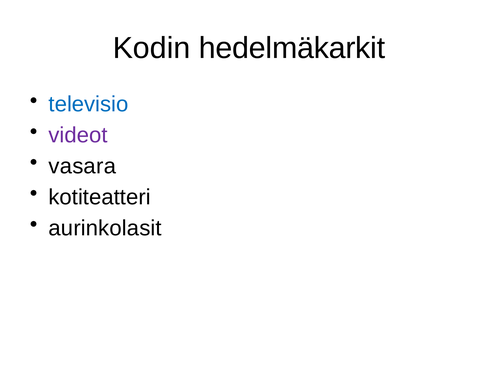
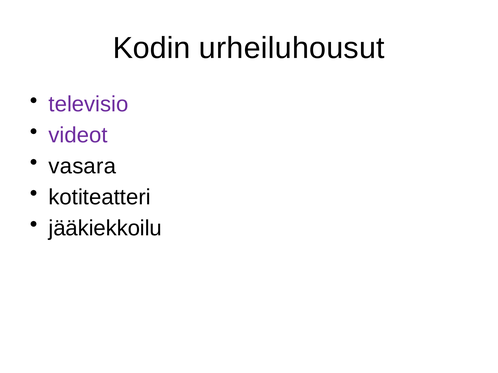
hedelmäkarkit: hedelmäkarkit -> urheiluhousut (292, 48)
televisio colour: blue -> purple (89, 104)
aurinkolasit: aurinkolasit -> jääkiekkoilu (105, 228)
